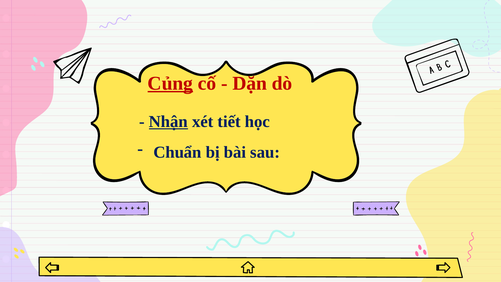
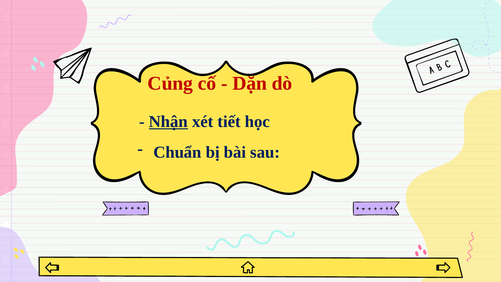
Củng underline: present -> none (170, 83)
